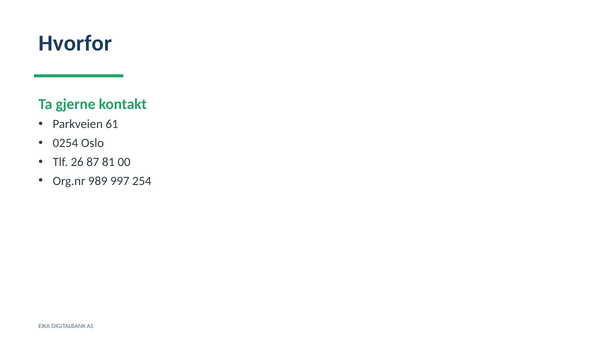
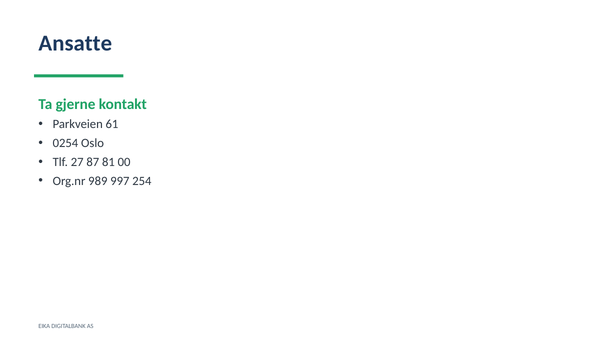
Hvorfor: Hvorfor -> Ansatte (75, 43)
26: 26 -> 27 (77, 162)
